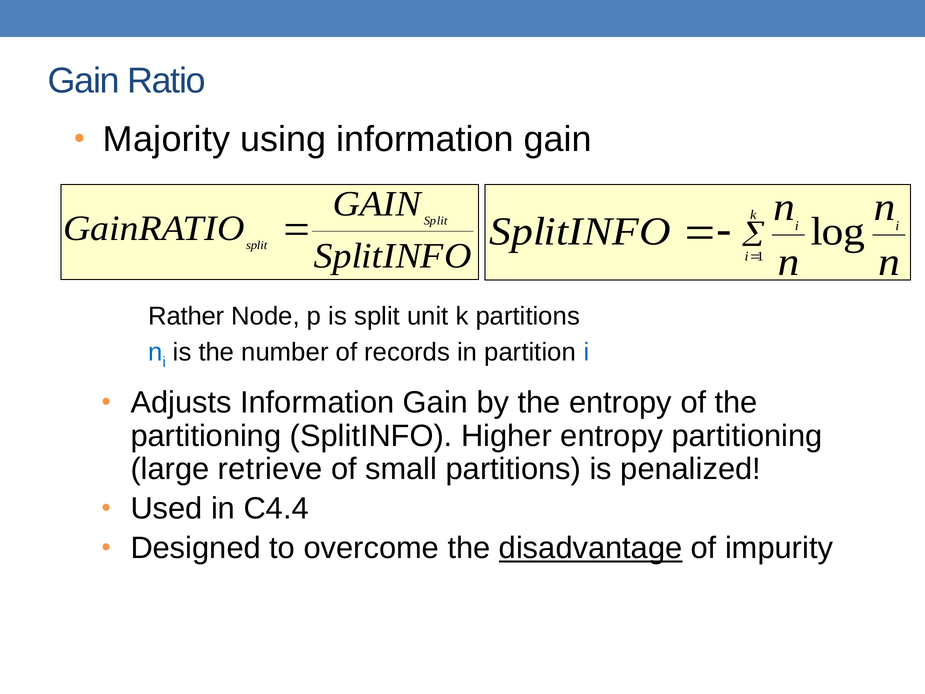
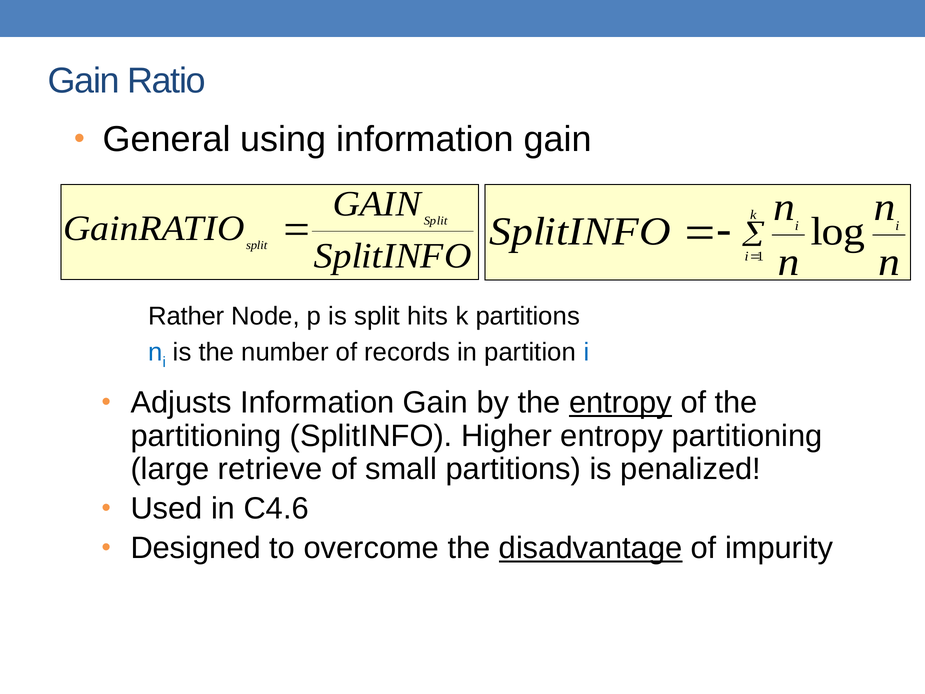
Majority: Majority -> General (167, 139)
unit: unit -> hits (428, 316)
entropy underline: none -> present (620, 403)
C4.4: C4.4 -> C4.6 (276, 509)
